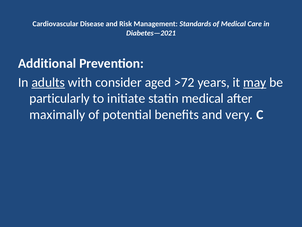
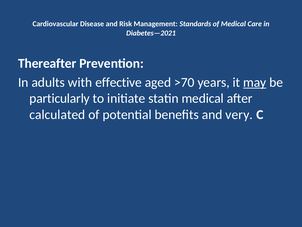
Additional: Additional -> Thereafter (47, 63)
adults underline: present -> none (48, 82)
consider: consider -> effective (119, 82)
>72: >72 -> >70 (184, 82)
maximally: maximally -> calculated (57, 114)
